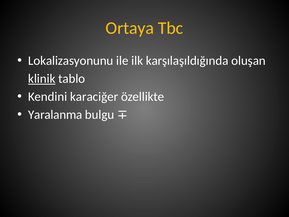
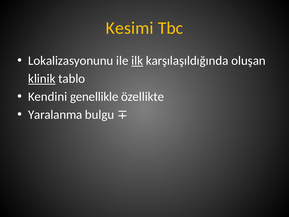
Ortaya: Ortaya -> Kesimi (130, 28)
ilk underline: none -> present (137, 61)
karaciğer: karaciğer -> genellikle (94, 97)
